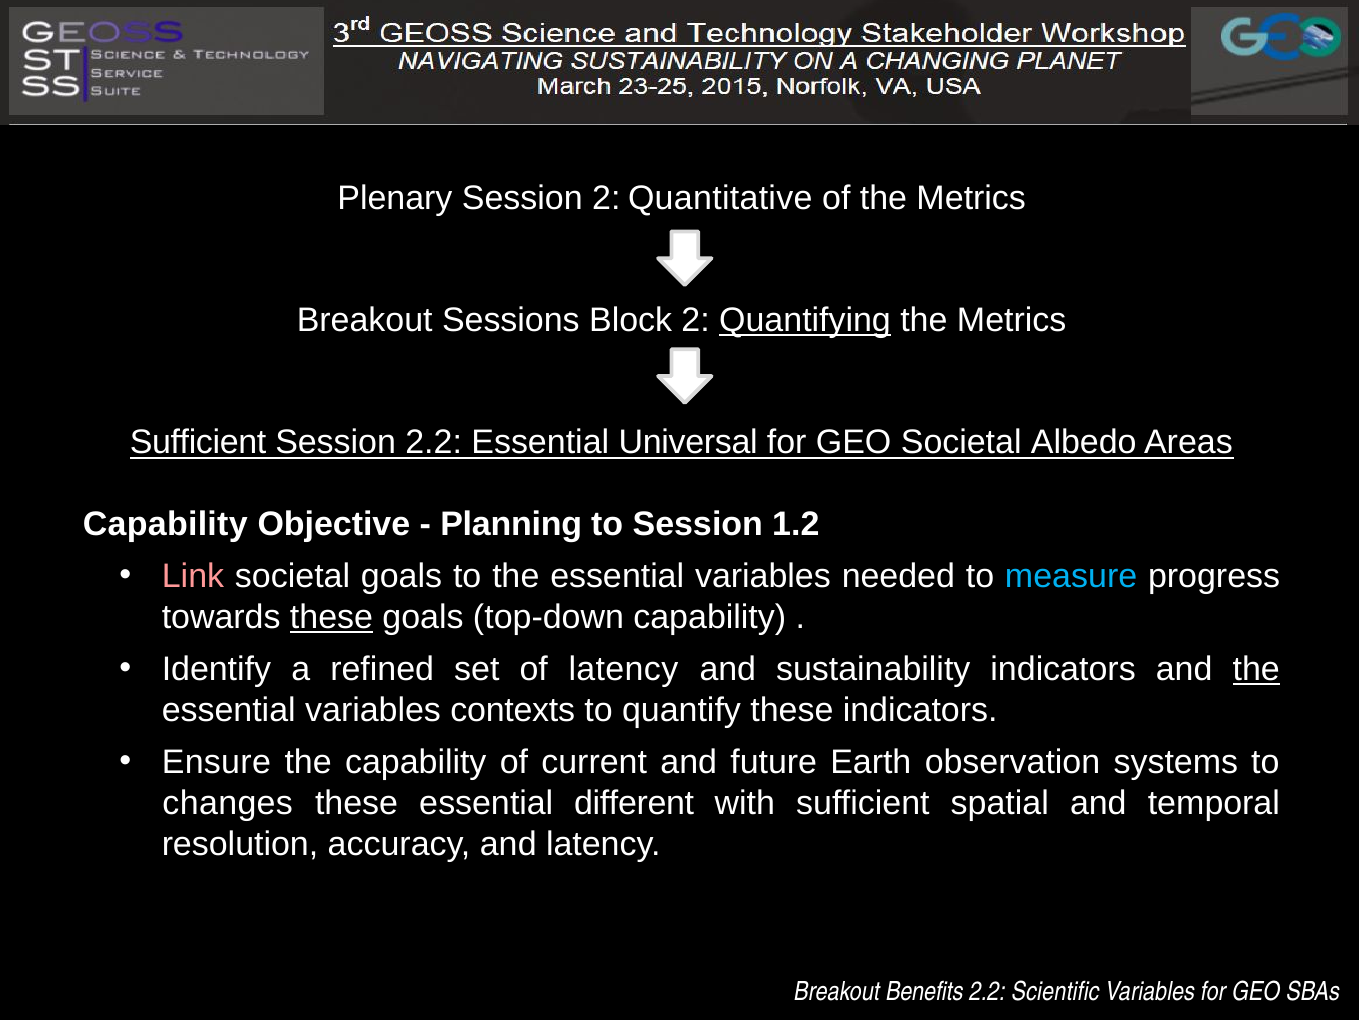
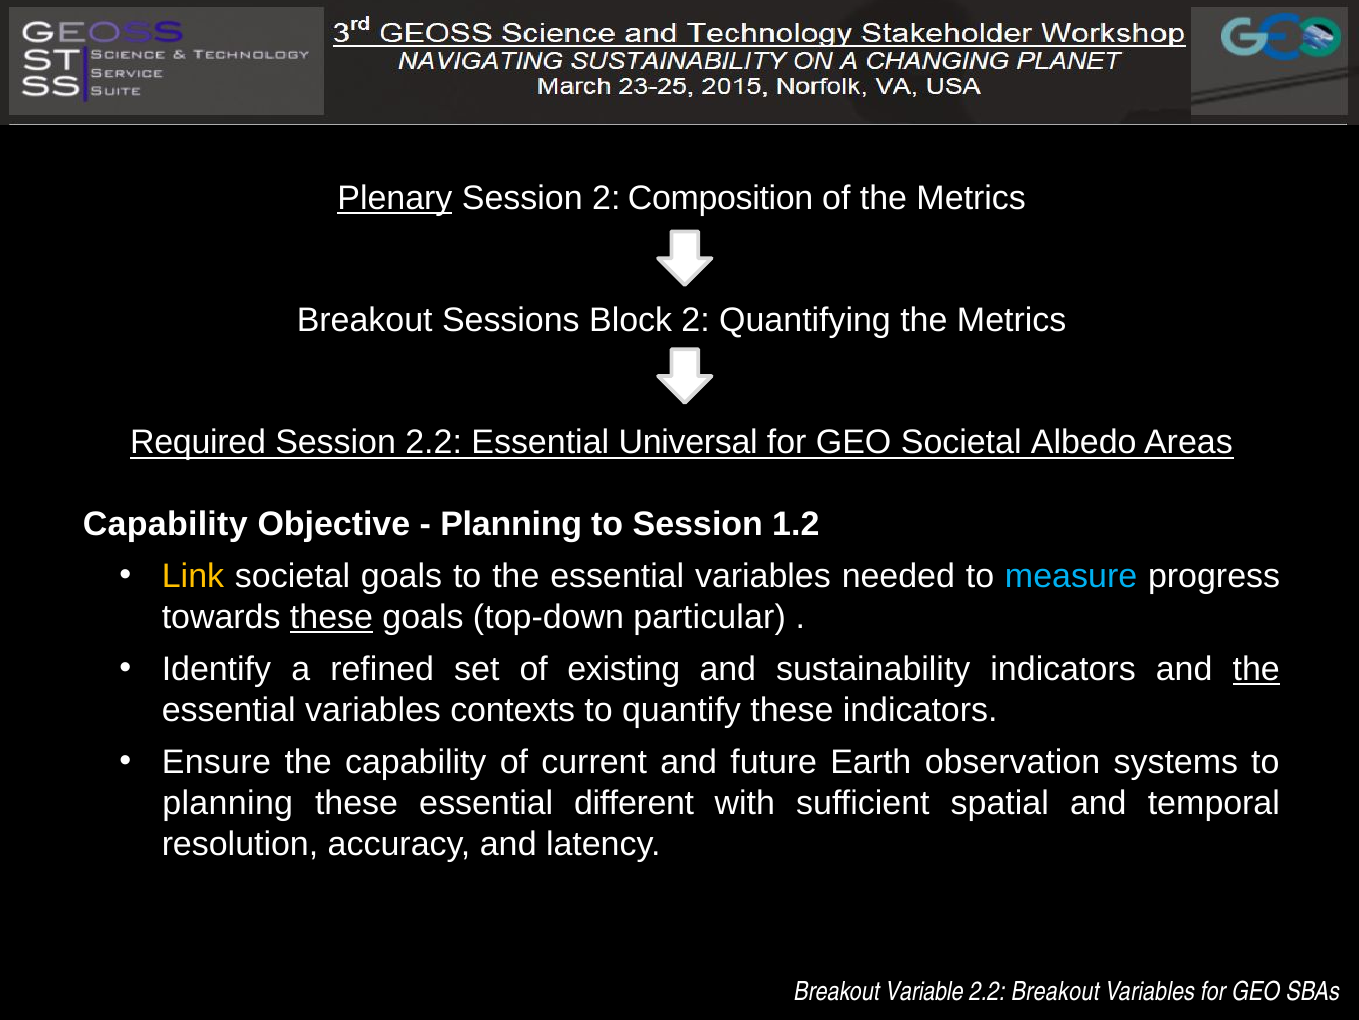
Plenary underline: none -> present (395, 198)
Quantitative: Quantitative -> Composition (721, 198)
Quantifying underline: present -> none (805, 320)
Sufficient: Sufficient -> Required (198, 442)
Link colour: pink -> yellow (193, 576)
top-down capability: capability -> particular (710, 617)
of latency: latency -> existing (624, 669)
changes: changes -> planning (228, 803)
Benefits: Benefits -> Variable (925, 991)
2.2 Scientific: Scientific -> Breakout (1056, 991)
